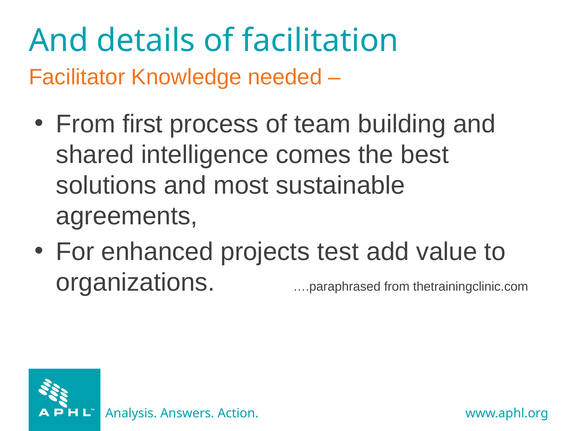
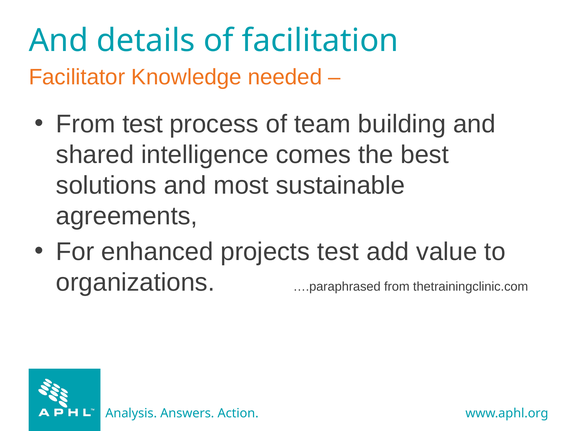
From first: first -> test (143, 124)
